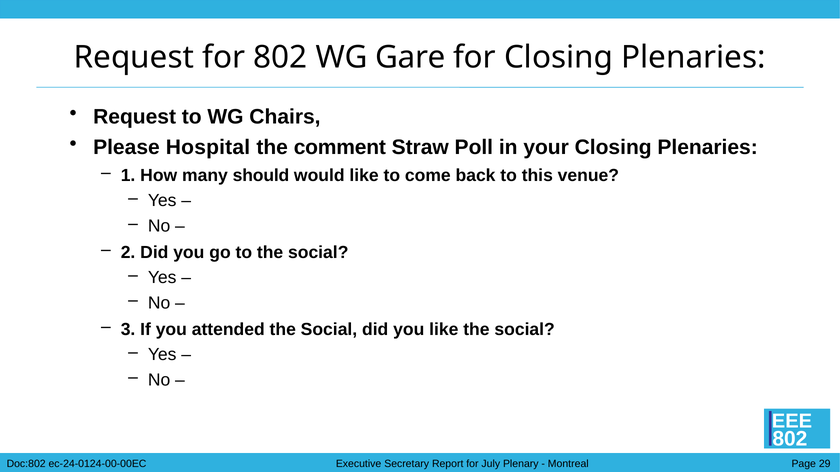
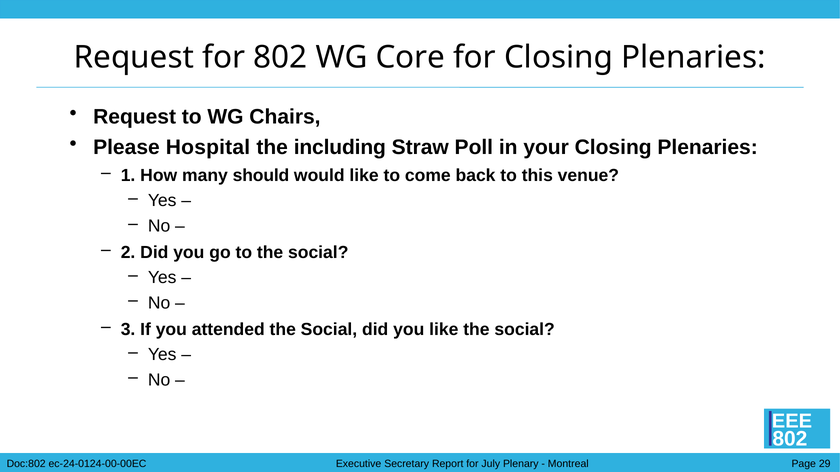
Gare: Gare -> Core (410, 57)
comment: comment -> including (340, 147)
